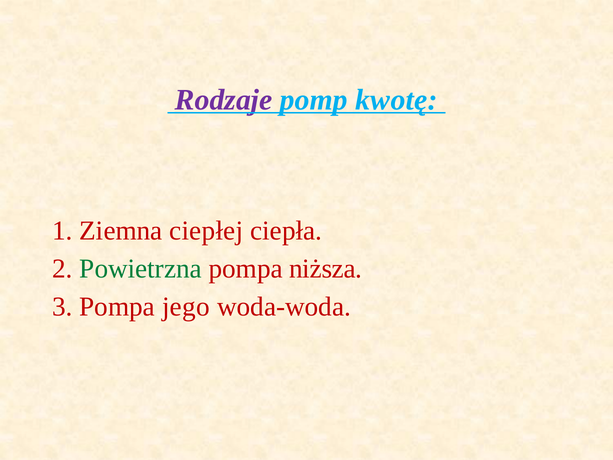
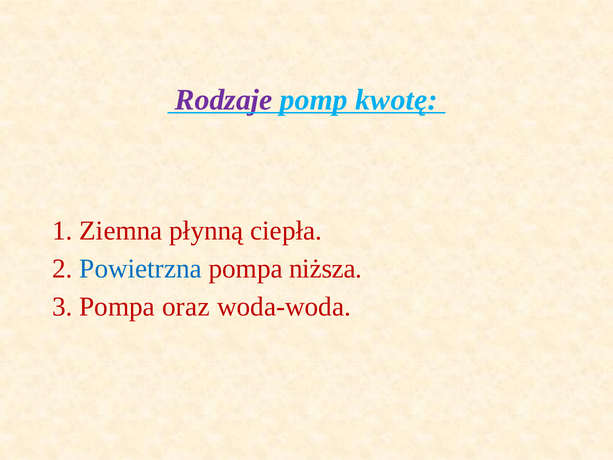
ciepłej: ciepłej -> płynną (206, 230)
Powietrzna colour: green -> blue (141, 269)
jego: jego -> oraz (186, 307)
